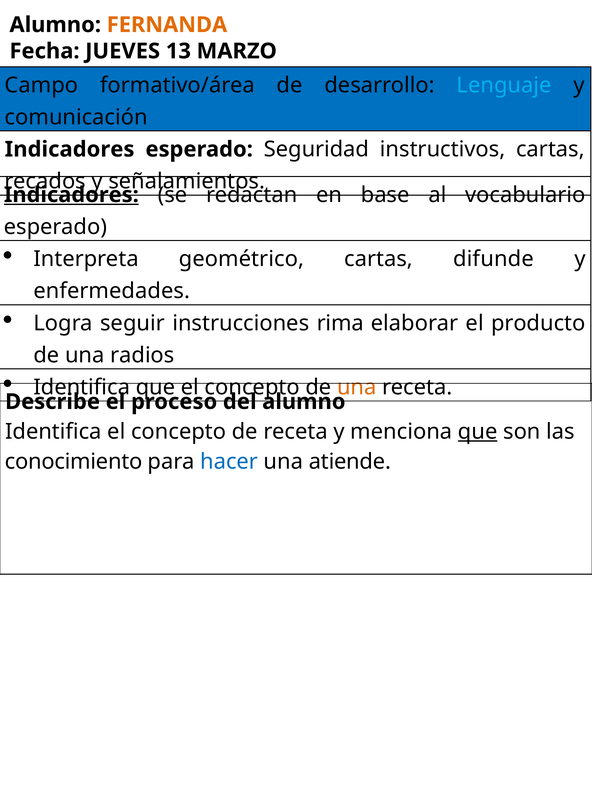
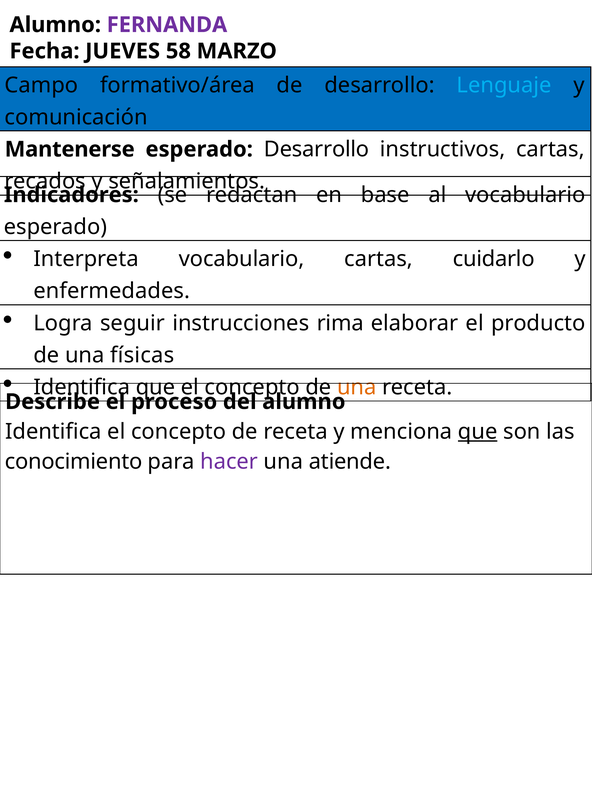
FERNANDA colour: orange -> purple (167, 25)
13: 13 -> 58 (178, 51)
Indicadores: Indicadores -> Mantenerse (70, 149)
esperado Seguridad: Seguridad -> Desarrollo (317, 149)
Indicadores underline: present -> none (71, 195)
Interpreta geométrico: geométrico -> vocabulario (242, 259)
difunde: difunde -> cuidarlo (494, 259)
radios: radios -> físicas (142, 355)
hacer colour: blue -> purple (229, 462)
